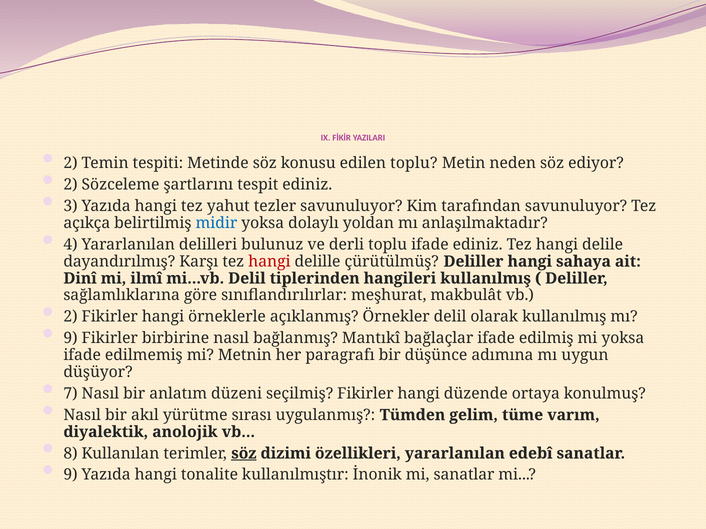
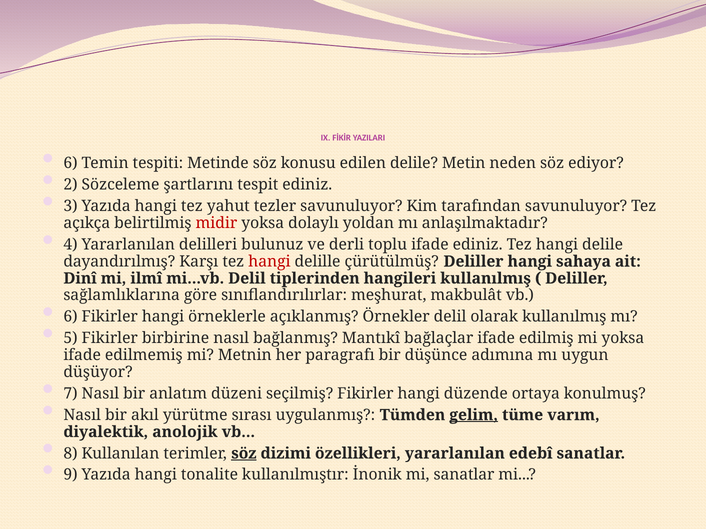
2: 2 -> 6 (71, 163)
edilen toplu: toplu -> delile (414, 163)
midir colour: blue -> red (216, 223)
2: 2 -> 6 (71, 317)
9: 9 -> 5 (71, 339)
gelim underline: none -> present (474, 415)
